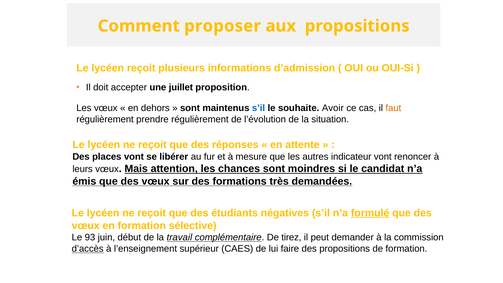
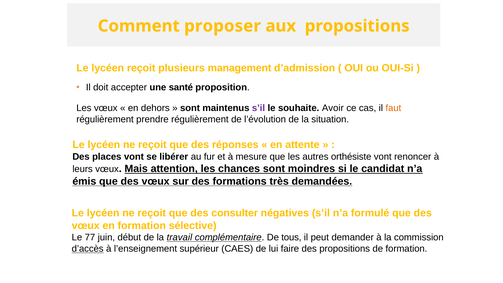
informations: informations -> management (240, 68)
juillet: juillet -> santé (181, 88)
s’il colour: blue -> purple (259, 108)
indicateur: indicateur -> orthésiste (351, 157)
étudiants: étudiants -> consulter (235, 213)
formulé underline: present -> none (370, 213)
93: 93 -> 77 (90, 237)
tirez: tirez -> tous (291, 237)
